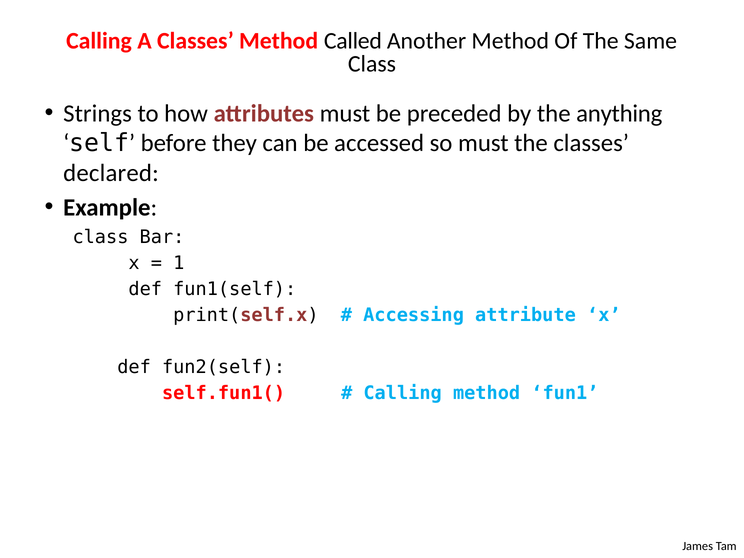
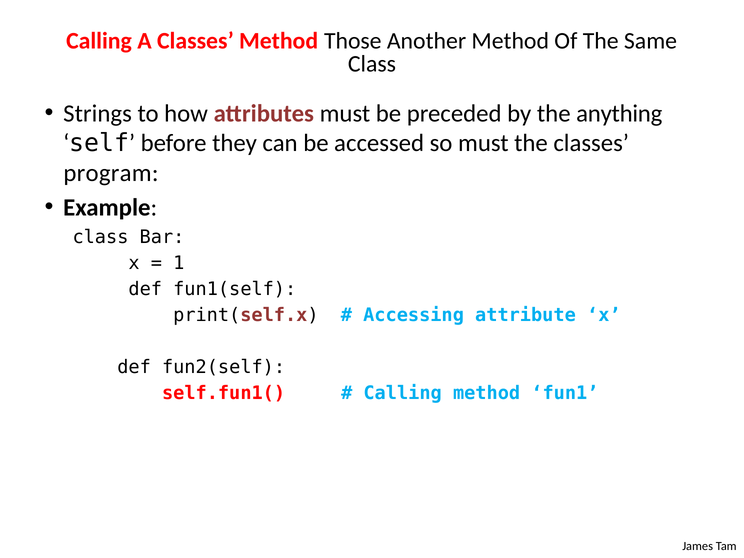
Called: Called -> Those (353, 41)
declared: declared -> program (111, 173)
